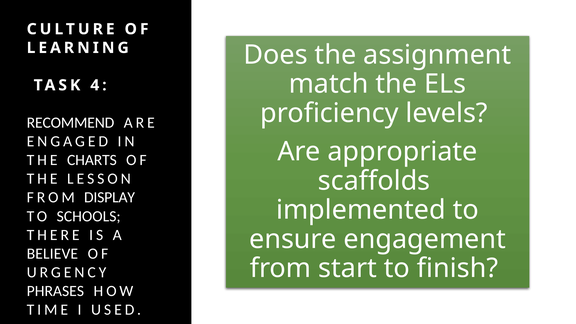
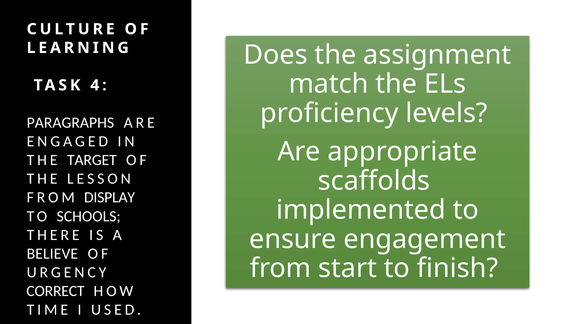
RECOMMEND: RECOMMEND -> PARAGRAPHS (70, 123)
CHARTS: CHARTS -> TARGET (92, 160)
PHRASES: PHRASES -> CORRECT (55, 291)
